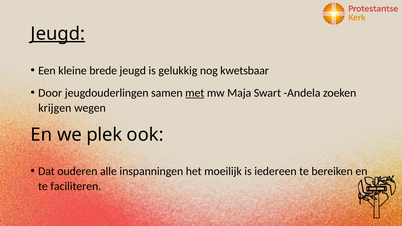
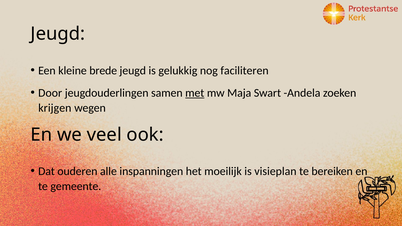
Jeugd underline: present -> none (58, 34)
kwetsbaar: kwetsbaar -> faciliteren (245, 71)
plek: plek -> veel (104, 135)
iedereen: iedereen -> visieplan (275, 172)
faciliteren: faciliteren -> gemeente (76, 187)
